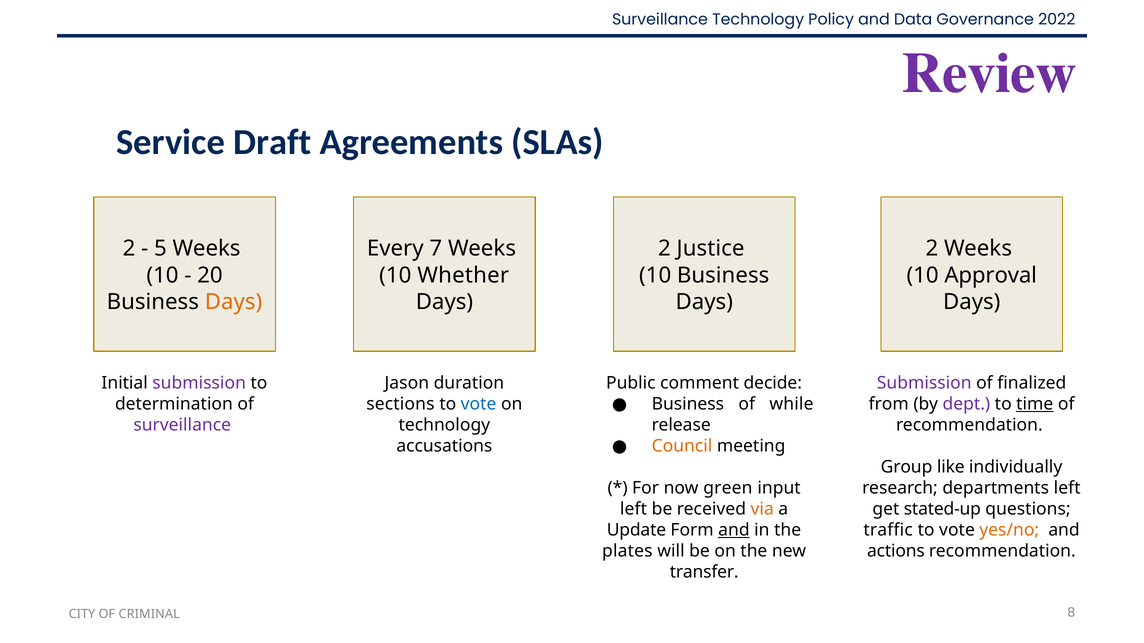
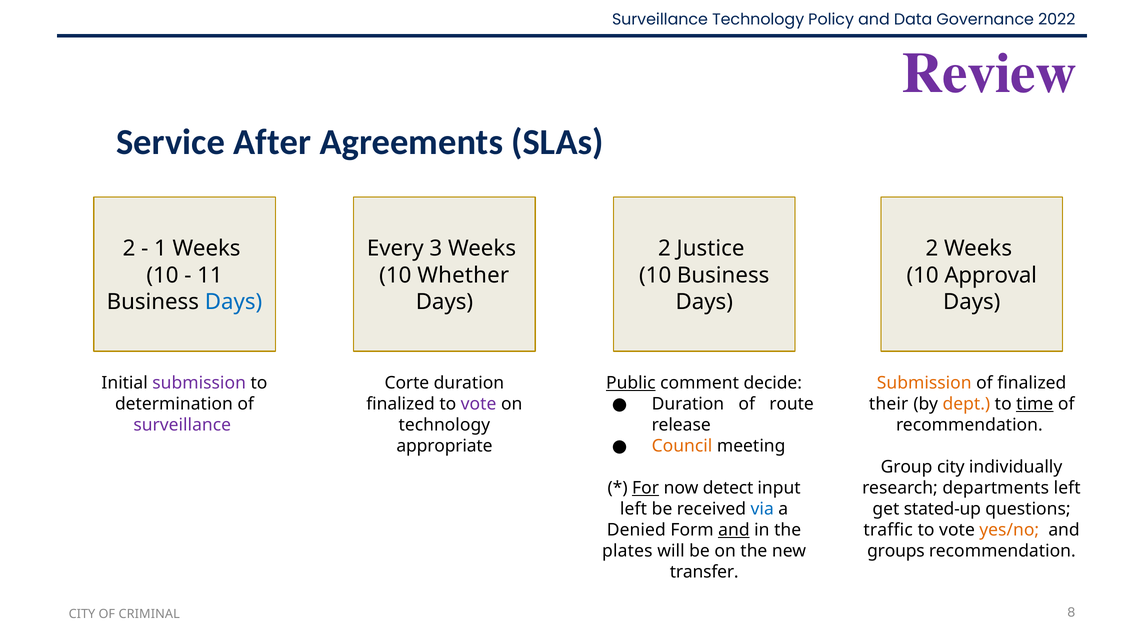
Draft: Draft -> After (272, 142)
5: 5 -> 1 (160, 249)
7: 7 -> 3 (436, 249)
20: 20 -> 11 (210, 276)
Days colour: orange -> blue (234, 302)
Jason: Jason -> Corte (407, 384)
Public underline: none -> present (631, 384)
Submission colour: purple -> orange (924, 384)
Business: Business -> Duration (688, 404)
while: while -> route (792, 404)
sections: sections -> finalized (401, 404)
vote colour: blue -> purple (479, 404)
from: from -> their (889, 404)
dept colour: purple -> orange (966, 404)
accusations: accusations -> appropriate (444, 446)
Group like: like -> city (951, 467)
For underline: none -> present (646, 488)
green: green -> detect (728, 488)
via colour: orange -> blue (762, 509)
Update: Update -> Denied (636, 530)
actions: actions -> groups (896, 551)
